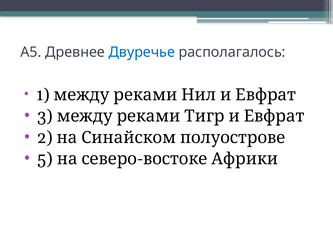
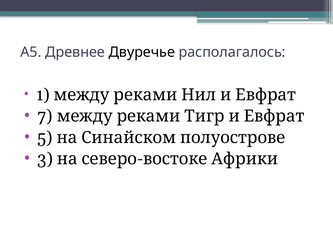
Двуречье colour: blue -> black (142, 52)
3: 3 -> 7 (45, 116)
2: 2 -> 5 (45, 137)
5: 5 -> 3 (45, 159)
